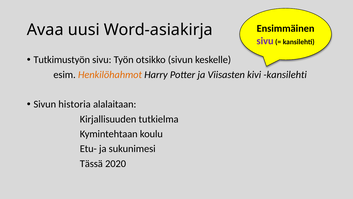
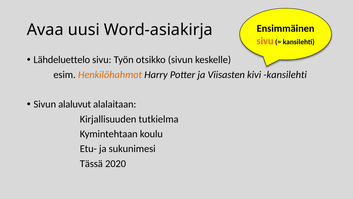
sivu colour: purple -> orange (265, 41)
Tutkimustyön: Tutkimustyön -> Lähdeluettelo (62, 60)
historia: historia -> alaluvut (75, 104)
